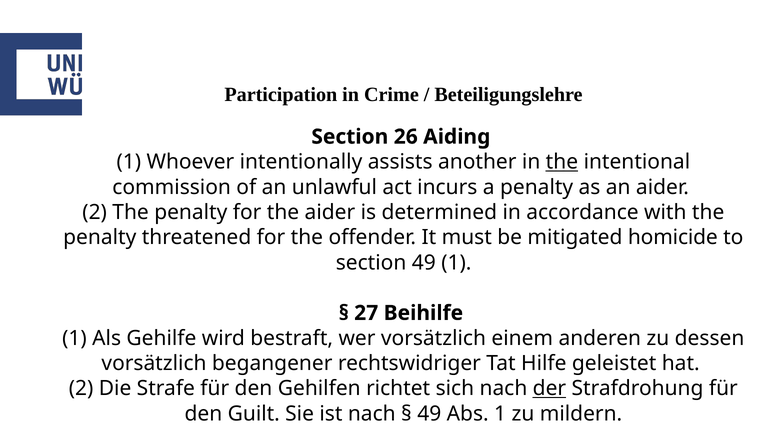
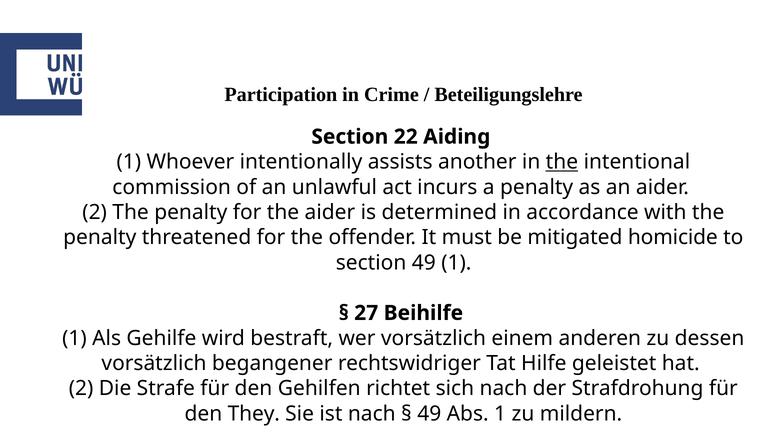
26: 26 -> 22 (406, 137)
der underline: present -> none (549, 388)
Guilt: Guilt -> They (254, 413)
